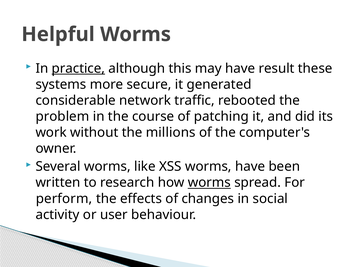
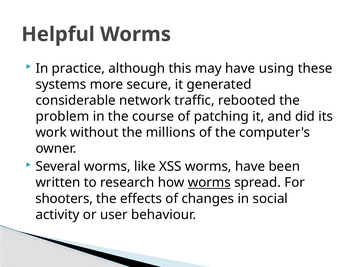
practice underline: present -> none (78, 68)
result: result -> using (277, 68)
perform: perform -> shooters (64, 199)
